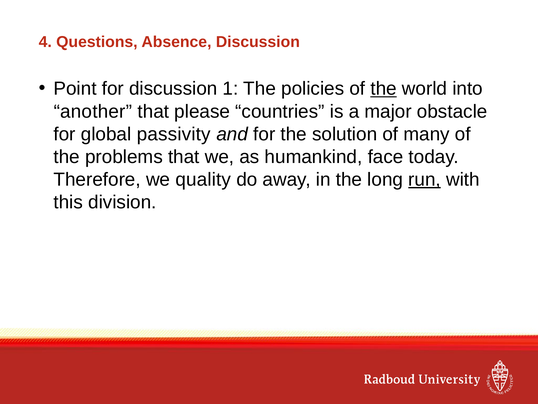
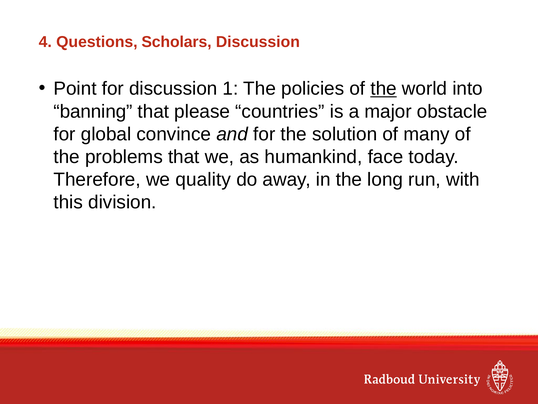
Absence: Absence -> Scholars (176, 42)
another: another -> banning (93, 111)
passivity: passivity -> convince (174, 134)
run underline: present -> none (425, 179)
